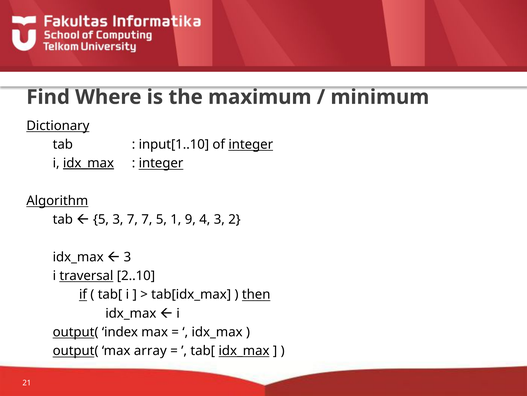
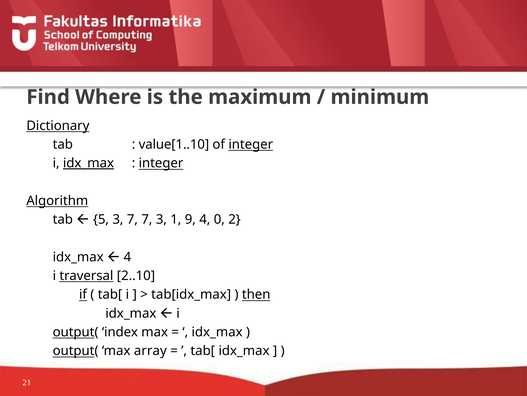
input[1..10: input[1..10 -> value[1..10 (174, 144)
7 5: 5 -> 3 (161, 219)
4 3: 3 -> 0 (219, 219)
3: 3 -> 4 (127, 257)
idx_max underline: present -> none (244, 350)
